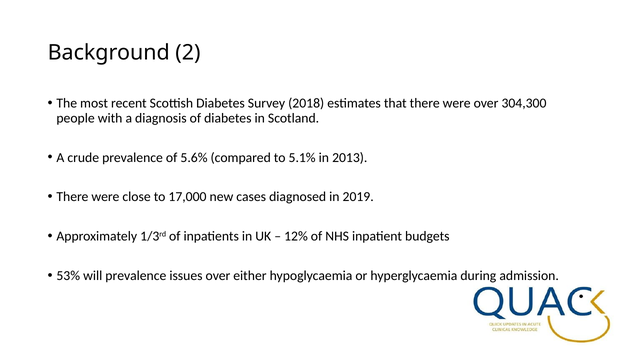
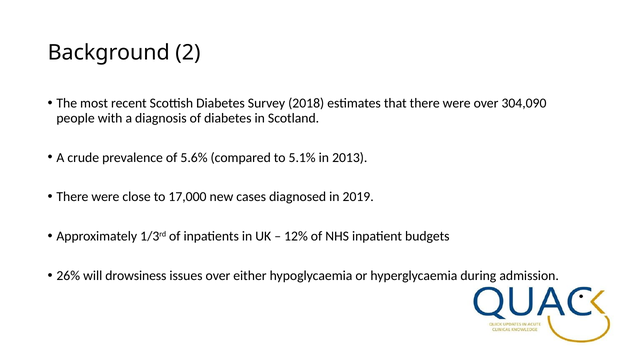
304,300: 304,300 -> 304,090 (524, 103)
53%: 53% -> 26% (68, 275)
will prevalence: prevalence -> drowsiness (136, 275)
